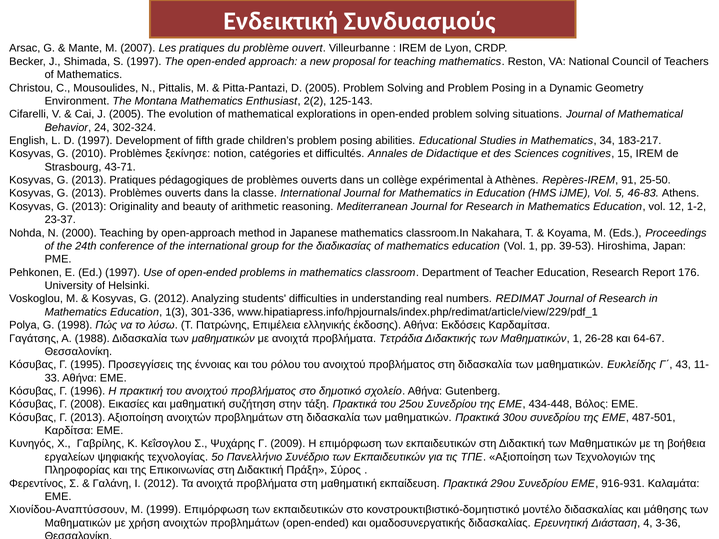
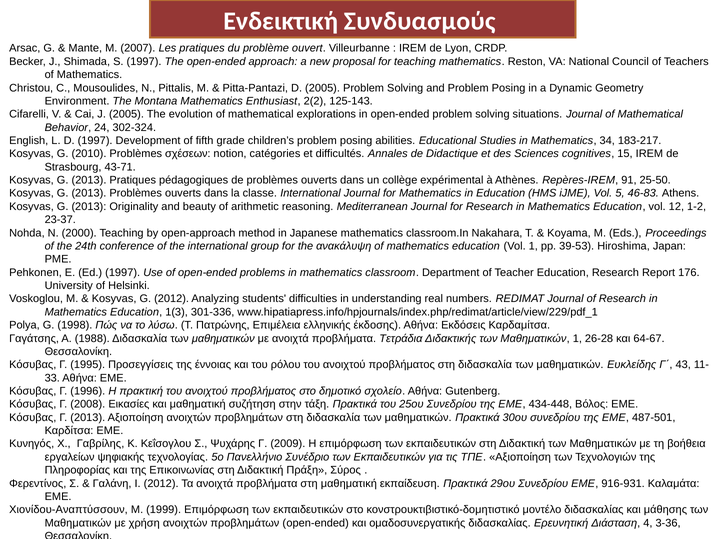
ξεκίνησε: ξεκίνησε -> σχέσεων (188, 154)
διαδικασίας: διαδικασίας -> ανακάλυψη (344, 246)
